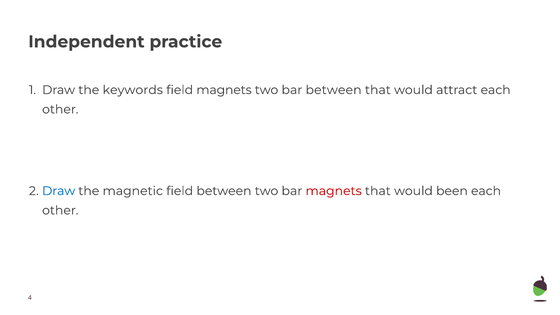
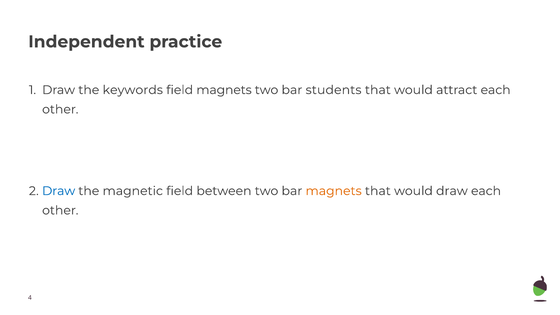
bar between: between -> students (334, 90)
magnets colour: red -> orange (334, 191)
would been: been -> draw (452, 191)
